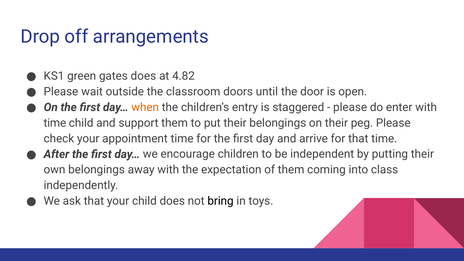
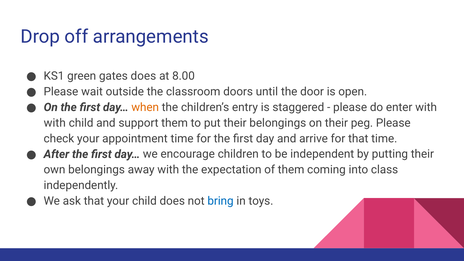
4.82: 4.82 -> 8.00 (183, 76)
time: time -> with (55, 123)
bring colour: black -> blue (221, 201)
